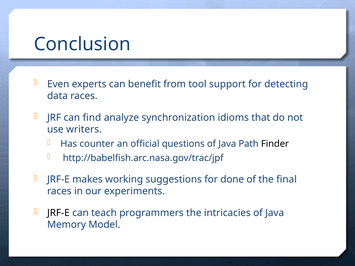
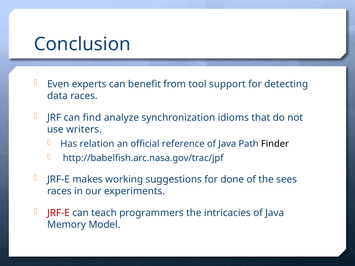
counter: counter -> relation (97, 144)
questions: questions -> reference (183, 144)
final: final -> sees (287, 180)
JRF-E colour: black -> red (58, 213)
